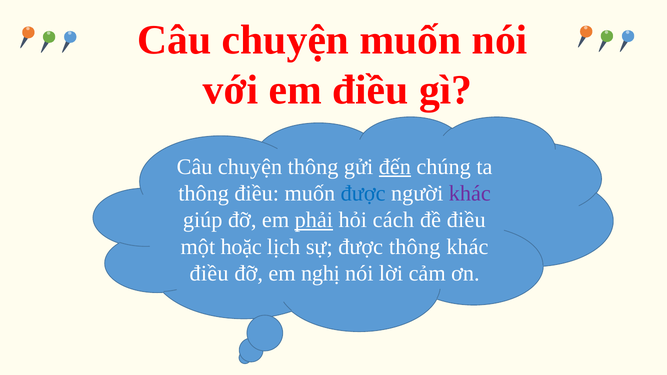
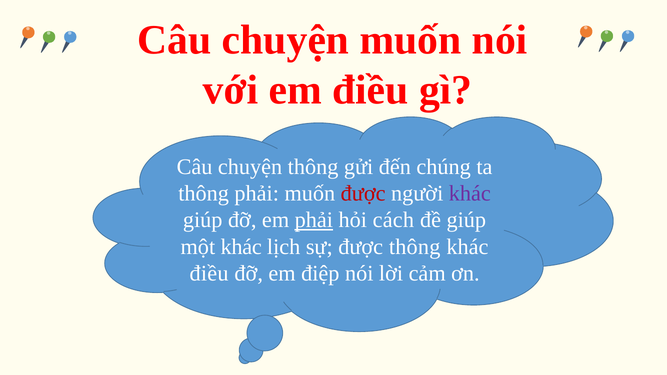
đến underline: present -> none (395, 167)
thông điều: điều -> phải (257, 194)
được colour: blue -> red (363, 194)
đề điều: điều -> giúp (466, 220)
một hoặc: hoặc -> khác (241, 247)
nghị: nghị -> điệp (320, 274)
